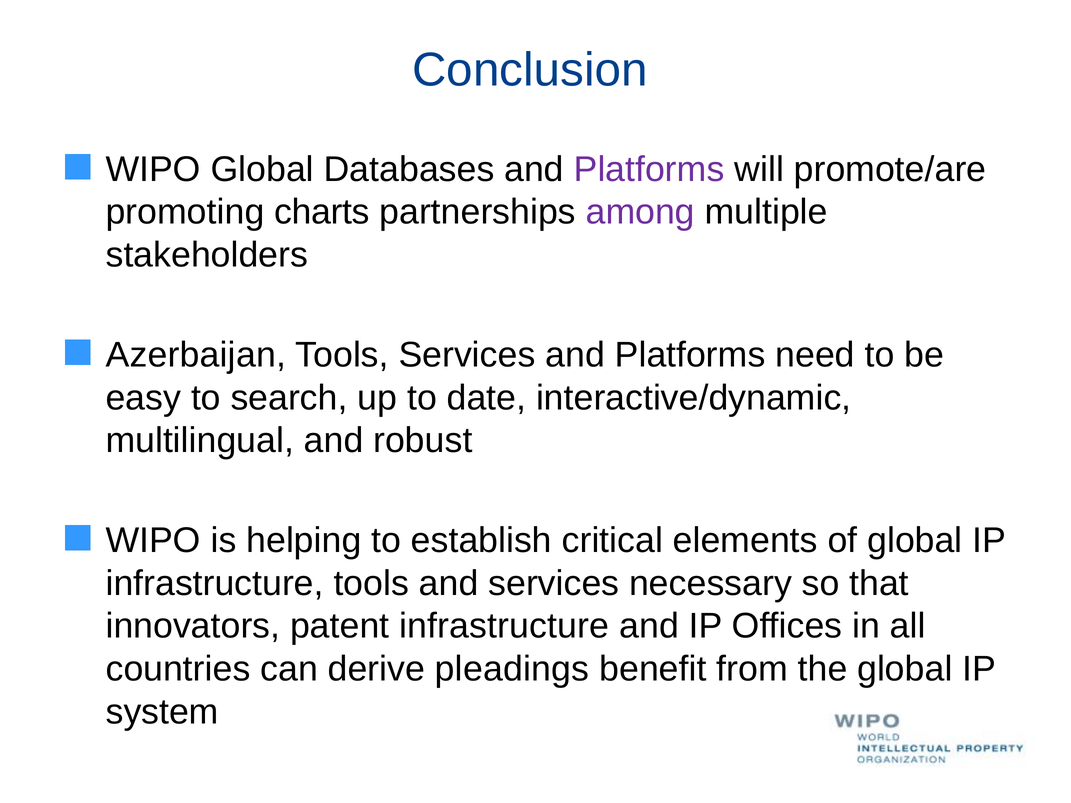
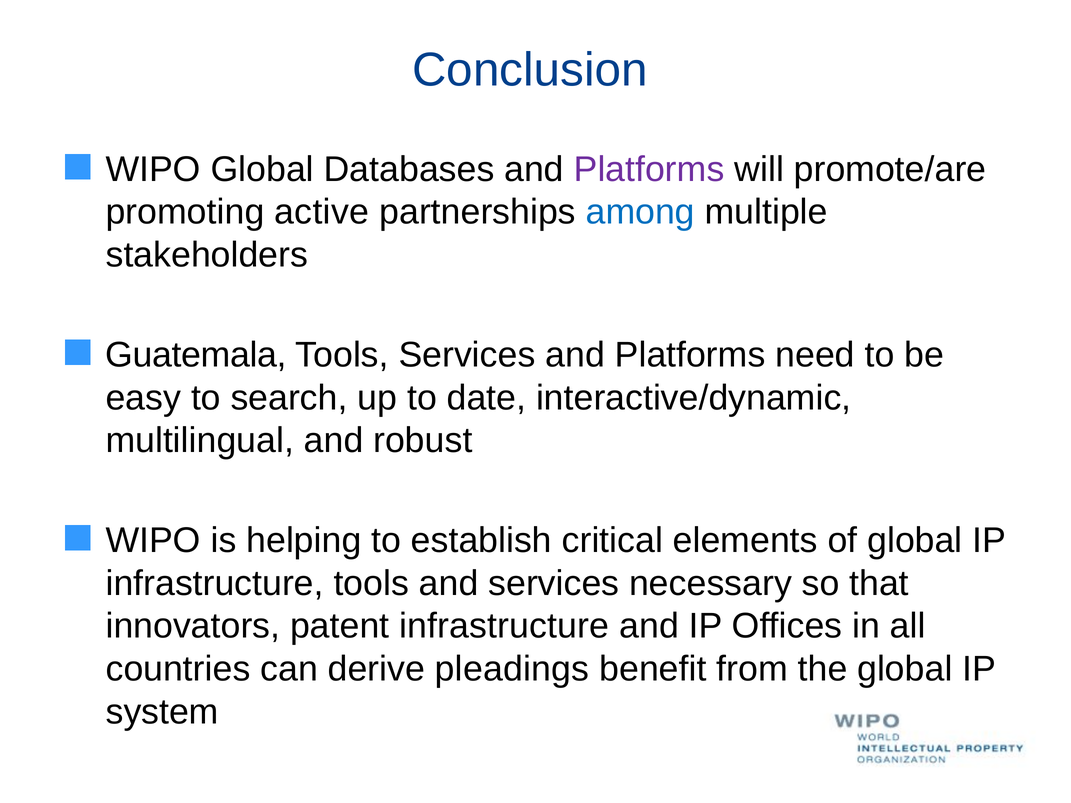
charts: charts -> active (322, 212)
among colour: purple -> blue (640, 212)
Azerbaijan: Azerbaijan -> Guatemala (196, 355)
